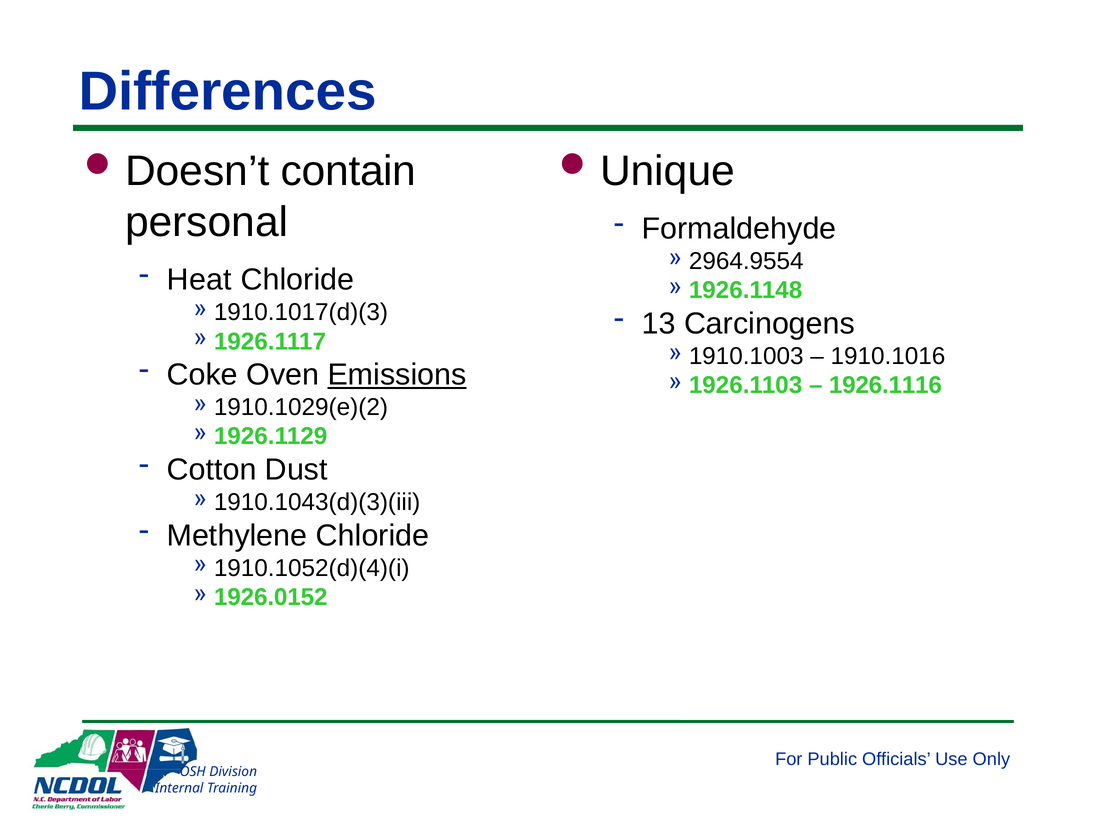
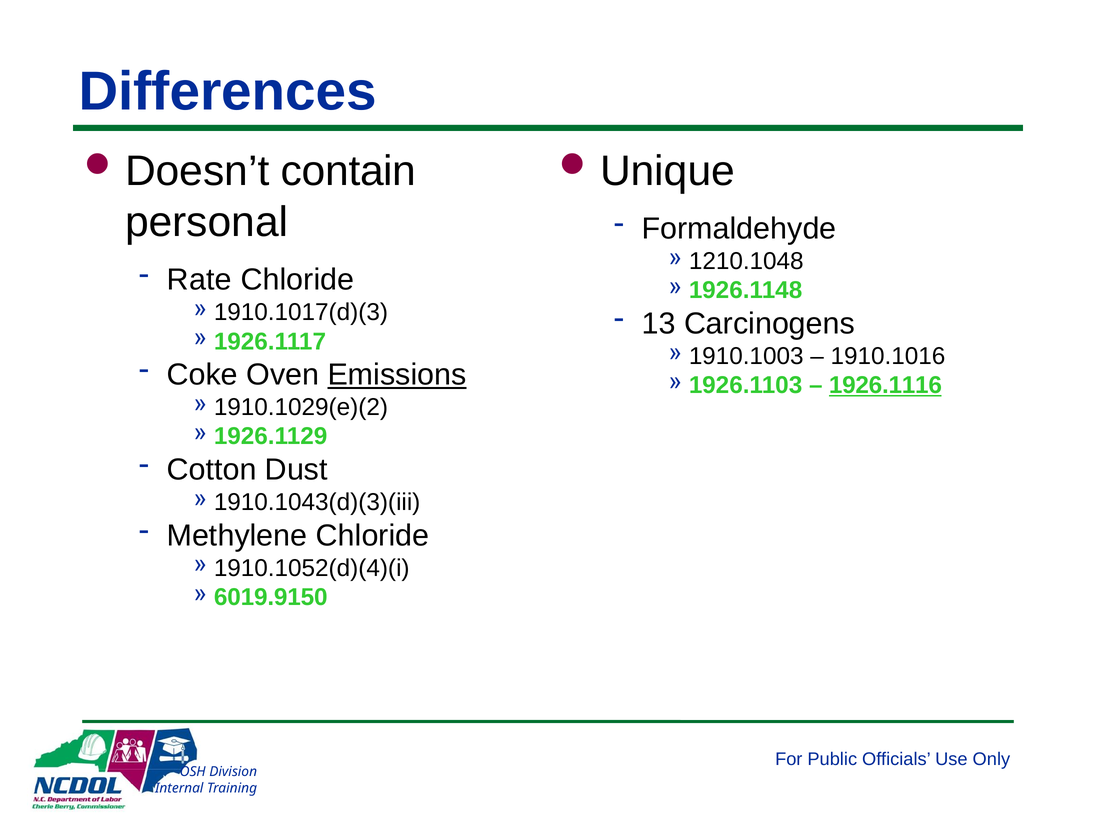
2964.9554: 2964.9554 -> 1210.1048 (746, 261)
Heat: Heat -> Rate (199, 280)
1926.1116 underline: none -> present (885, 385)
1926.0152: 1926.0152 -> 6019.9150 (271, 597)
